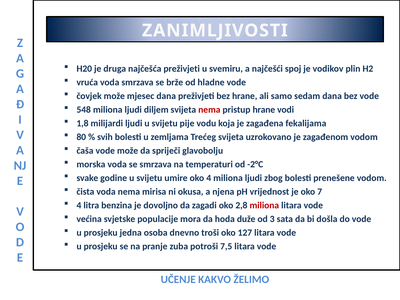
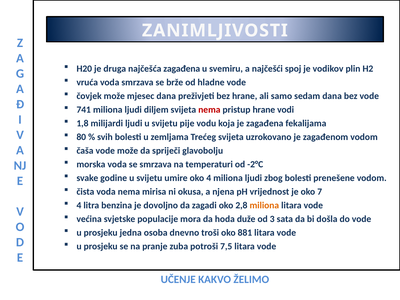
najčešća preživjeti: preživjeti -> zagađena (182, 69)
548: 548 -> 741 (84, 110)
miliona colour: red -> orange (264, 205)
127: 127 -> 881 (245, 233)
